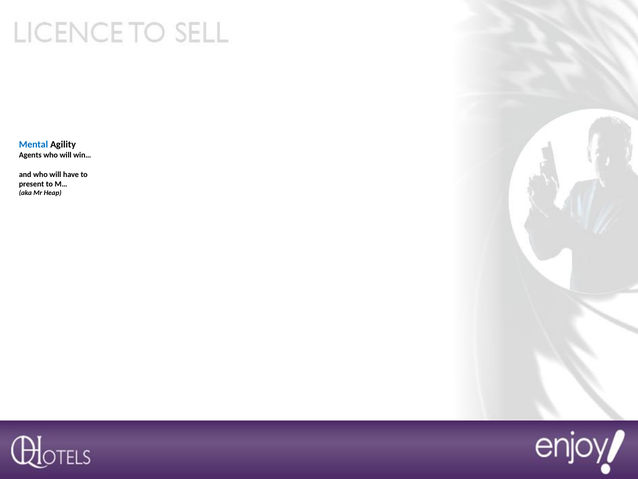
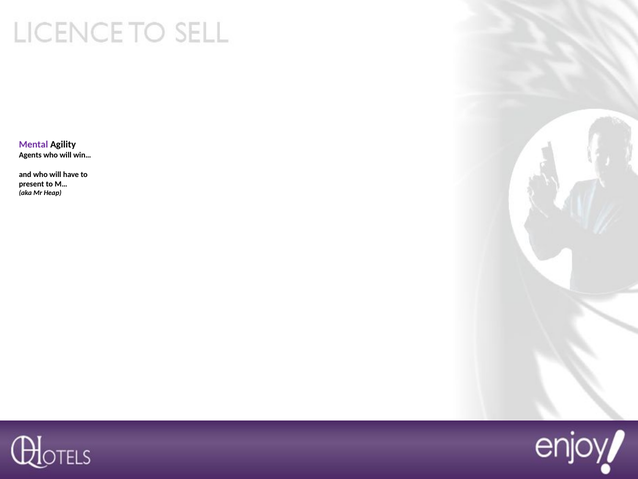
Mental colour: blue -> purple (33, 145)
